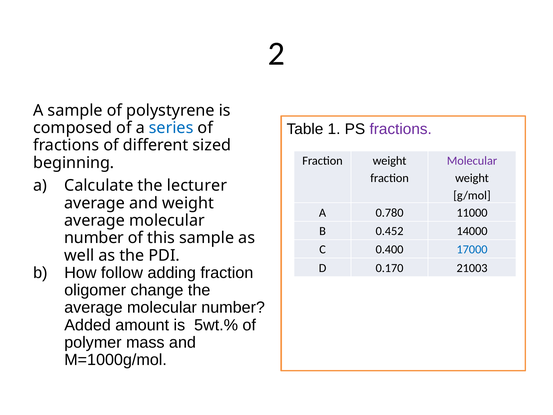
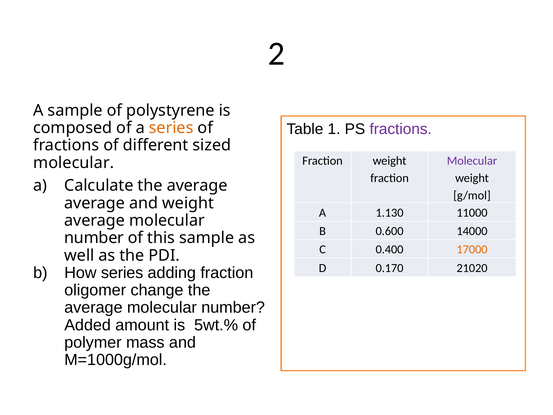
series colour: blue -> orange (171, 128)
beginning: beginning -> molecular (74, 163)
Calculate the lecturer: lecturer -> average (197, 186)
0.780: 0.780 -> 1.130 (390, 212)
0.452: 0.452 -> 0.600 (390, 231)
17000 colour: blue -> orange (472, 249)
21003: 21003 -> 21020 (472, 268)
How follow: follow -> series (122, 273)
